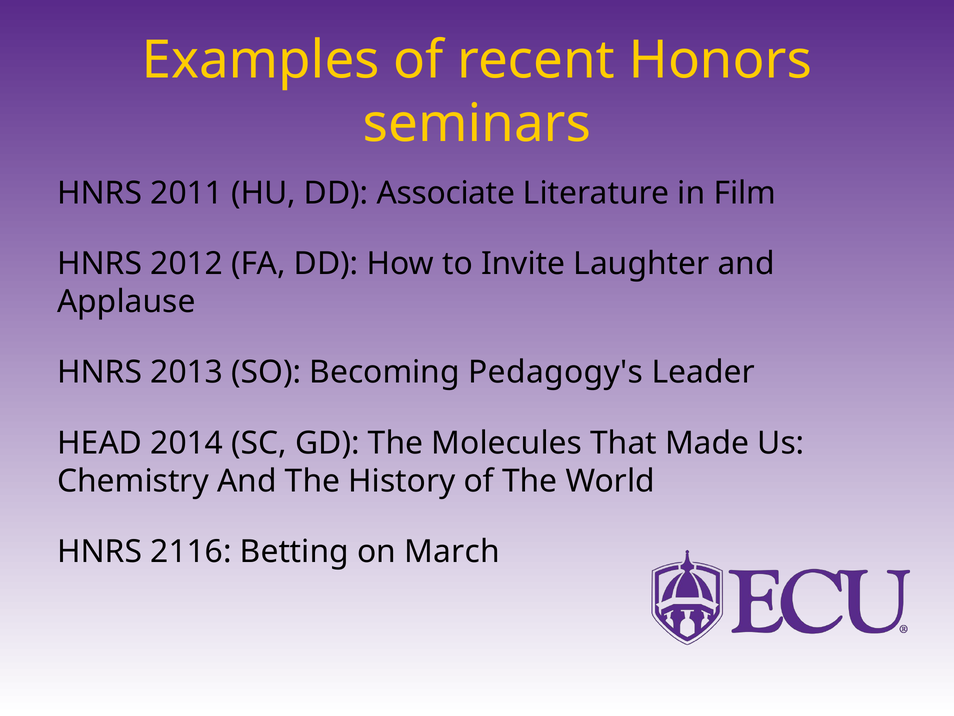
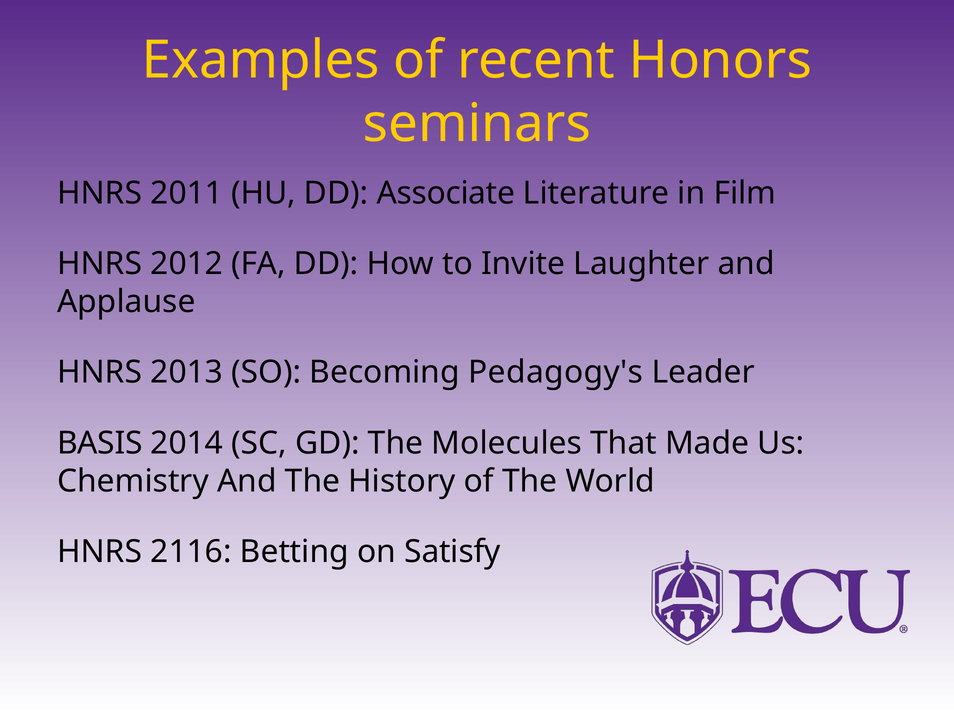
HEAD: HEAD -> BASIS (100, 443)
March: March -> Satisfy (452, 551)
